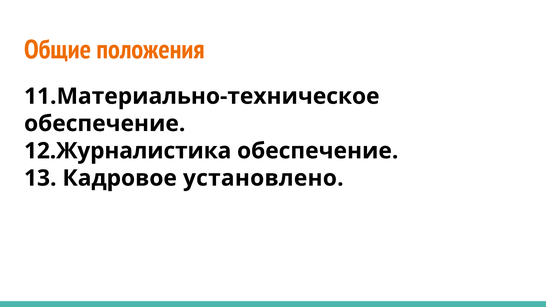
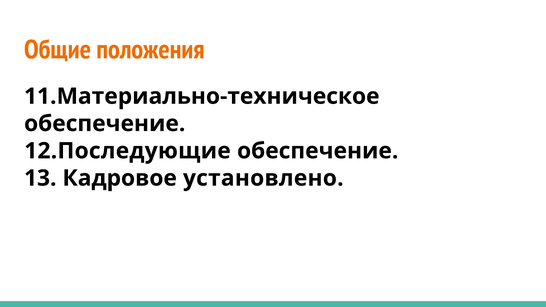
12.Журналистика: 12.Журналистика -> 12.Последующие (127, 151)
